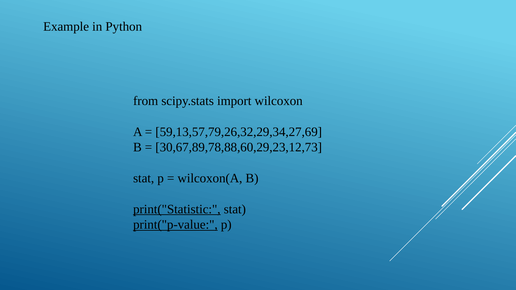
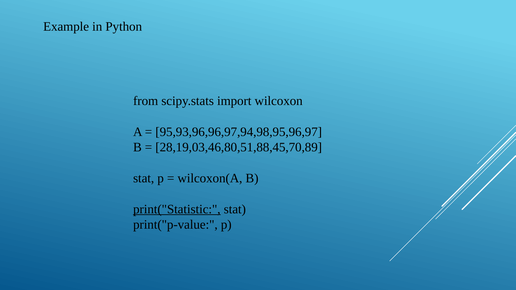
59,13,57,79,26,32,29,34,27,69: 59,13,57,79,26,32,29,34,27,69 -> 95,93,96,96,97,94,98,95,96,97 (239, 132)
30,67,89,78,88,60,29,23,12,73: 30,67,89,78,88,60,29,23,12,73 -> 28,19,03,46,80,51,88,45,70,89 (239, 147)
print("p-value underline: present -> none (175, 225)
